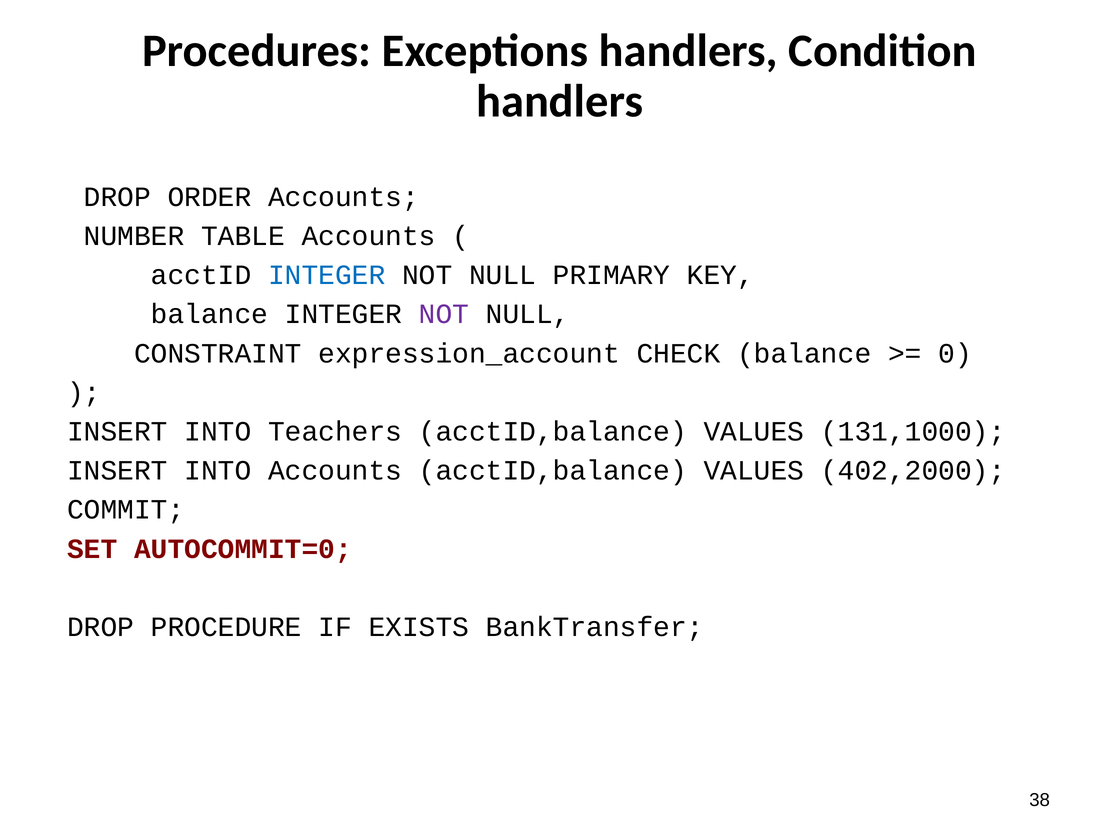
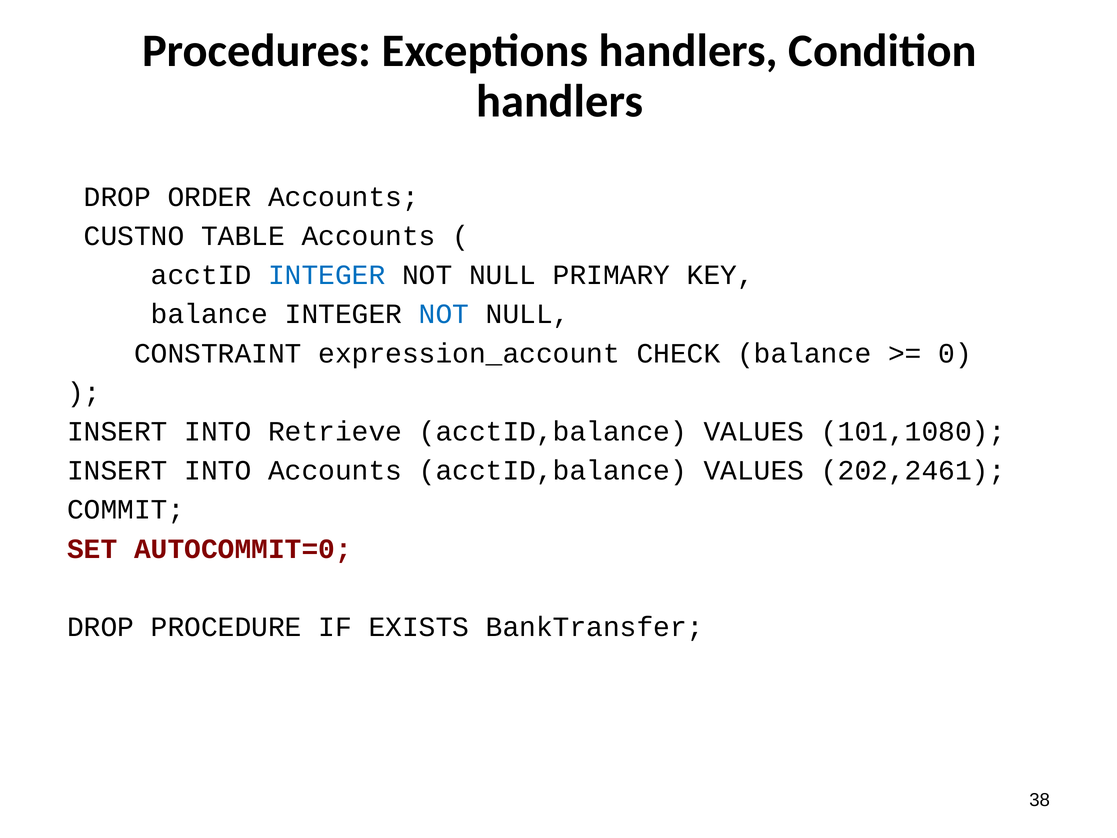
NUMBER: NUMBER -> CUSTNO (134, 236)
NOT colour: purple -> blue (444, 314)
Teachers: Teachers -> Retrieve (335, 431)
131,1000: 131,1000 -> 101,1080 (913, 431)
402,2000: 402,2000 -> 202,2461 (913, 471)
